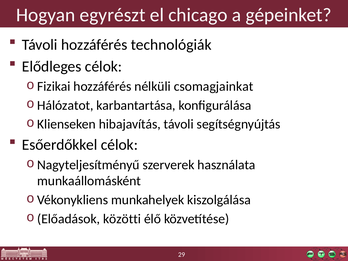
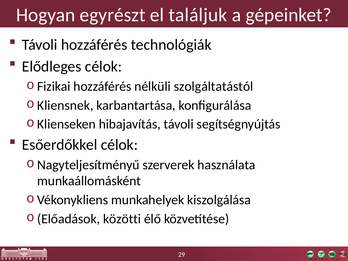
chicago: chicago -> találjuk (198, 15)
csomagjainkat: csomagjainkat -> szolgáltatástól (214, 86)
Hálózatot: Hálózatot -> Kliensnek (65, 105)
